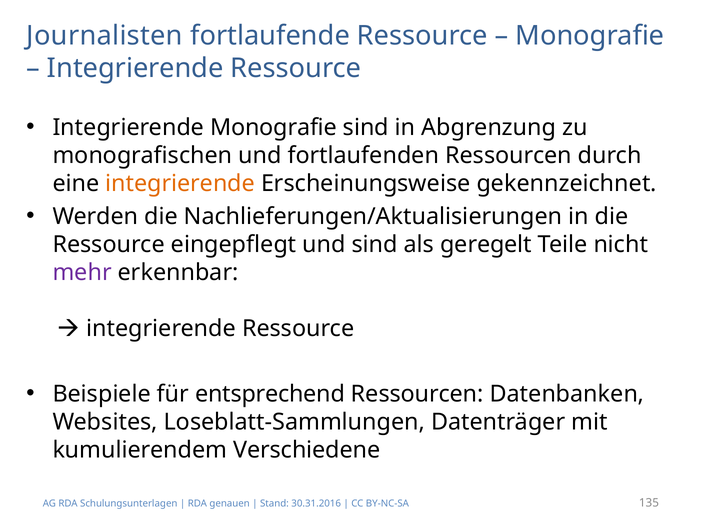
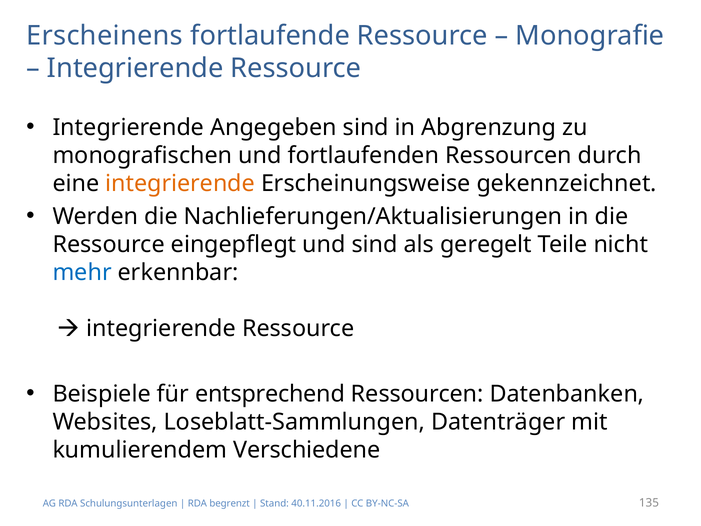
Journalisten: Journalisten -> Erscheinens (105, 36)
Integrierende Monografie: Monografie -> Angegeben (273, 127)
mehr colour: purple -> blue (82, 272)
genauen: genauen -> begrenzt (230, 503)
30.31.2016: 30.31.2016 -> 40.11.2016 (316, 503)
